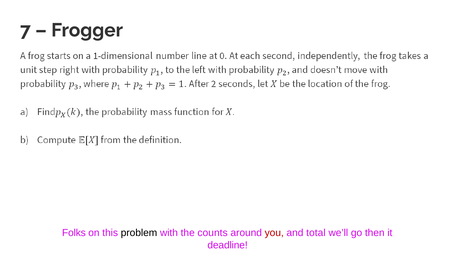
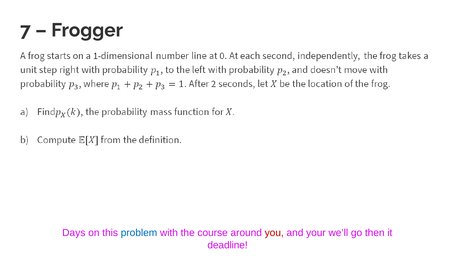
Folks: Folks -> Days (74, 233)
problem colour: black -> blue (139, 233)
counts: counts -> course (213, 233)
total: total -> your (316, 233)
